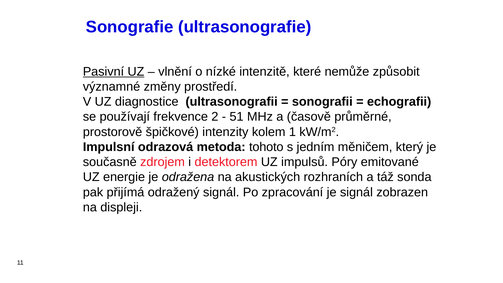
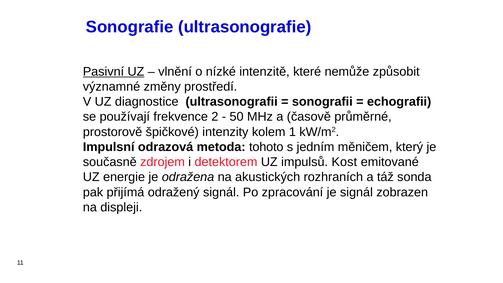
51: 51 -> 50 (237, 117)
Póry: Póry -> Kost (344, 162)
